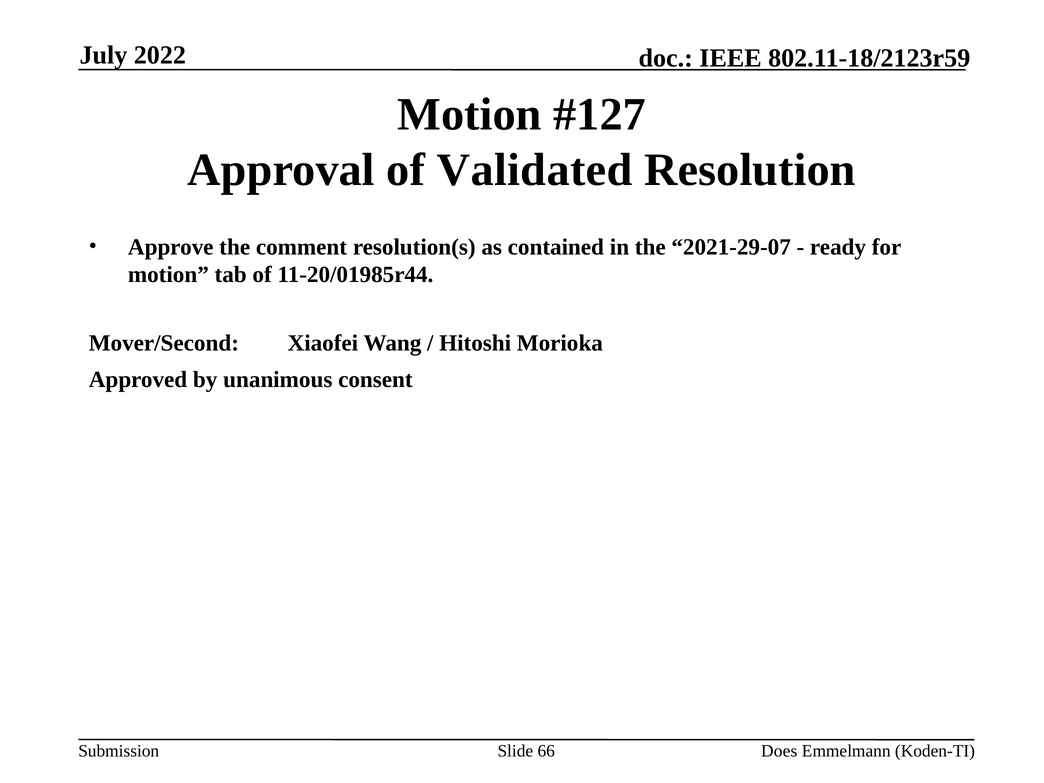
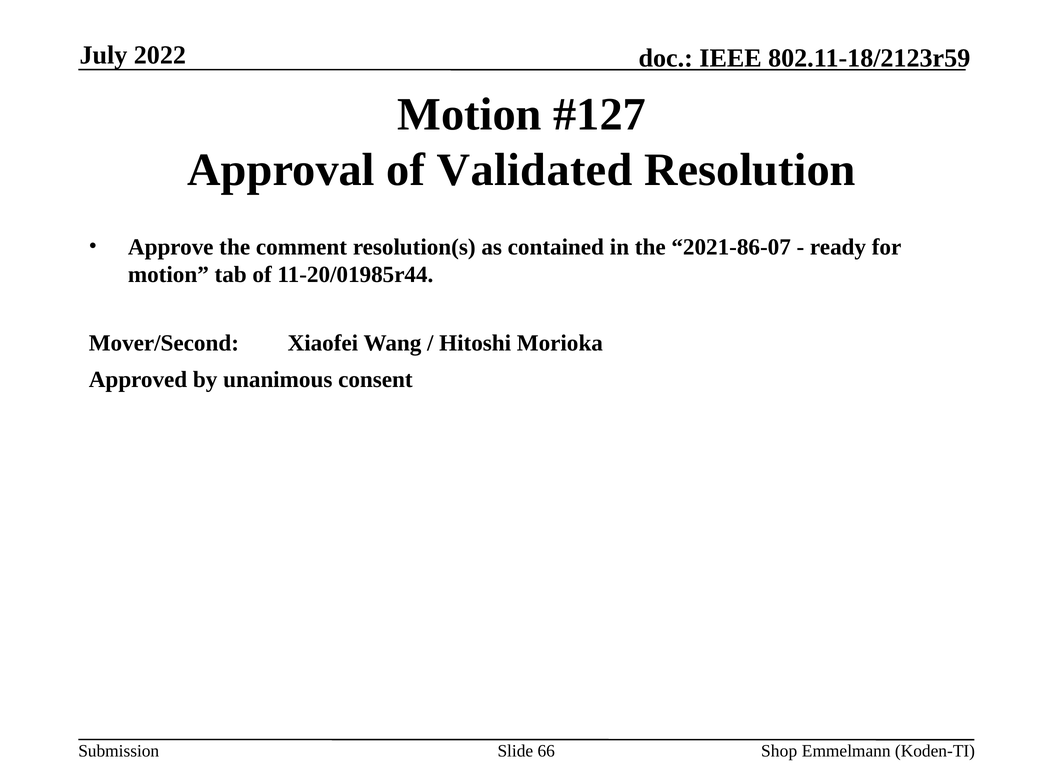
2021-29-07: 2021-29-07 -> 2021-86-07 (731, 247)
Does: Does -> Shop (779, 751)
